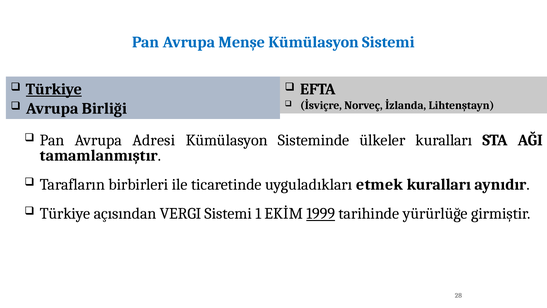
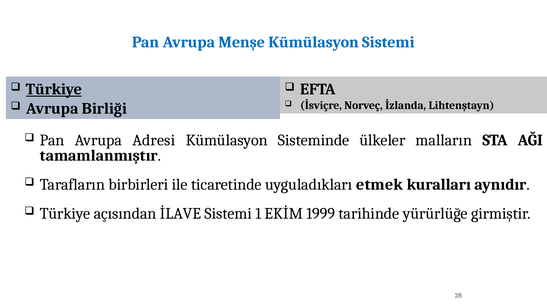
ülkeler kuralları: kuralları -> malların (444, 140)
VERGI: VERGI -> İLAVE (181, 213)
1999 underline: present -> none (321, 213)
